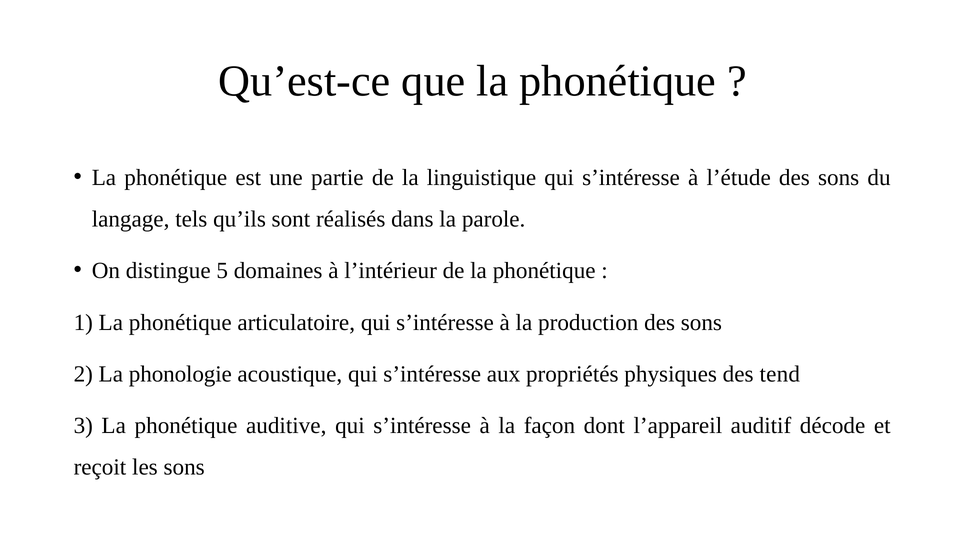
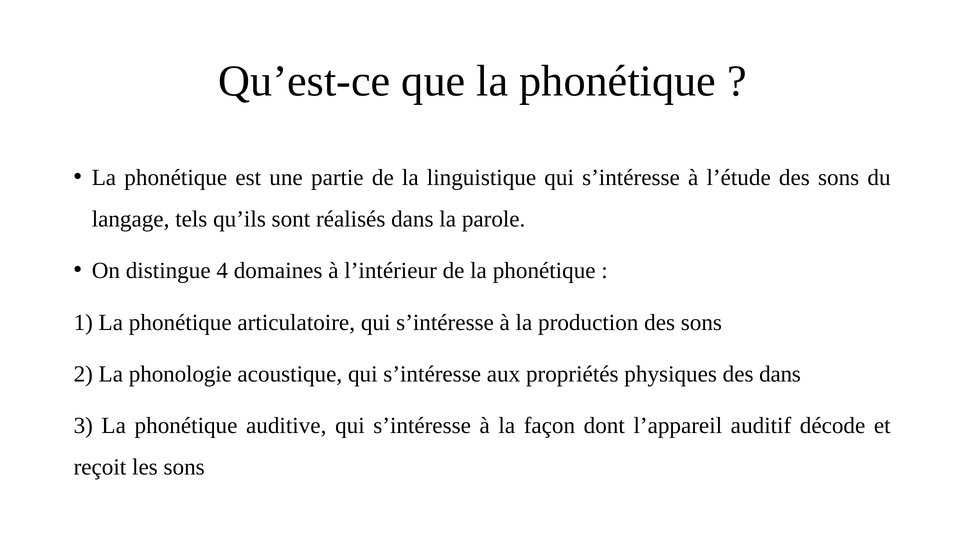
5: 5 -> 4 (222, 271)
des tend: tend -> dans (780, 374)
